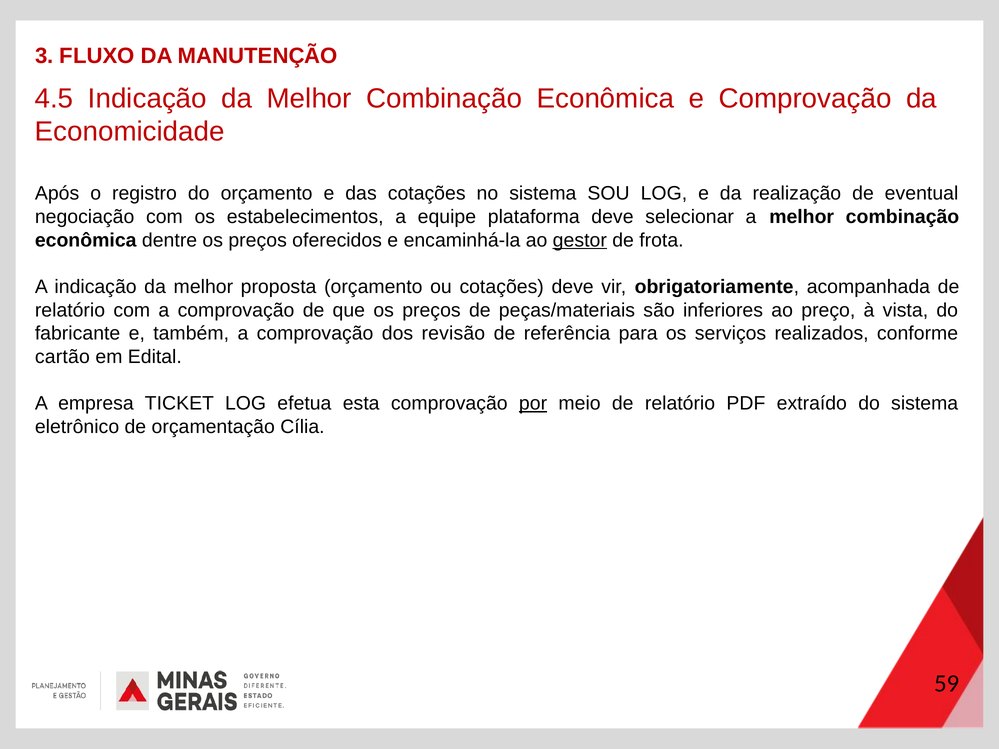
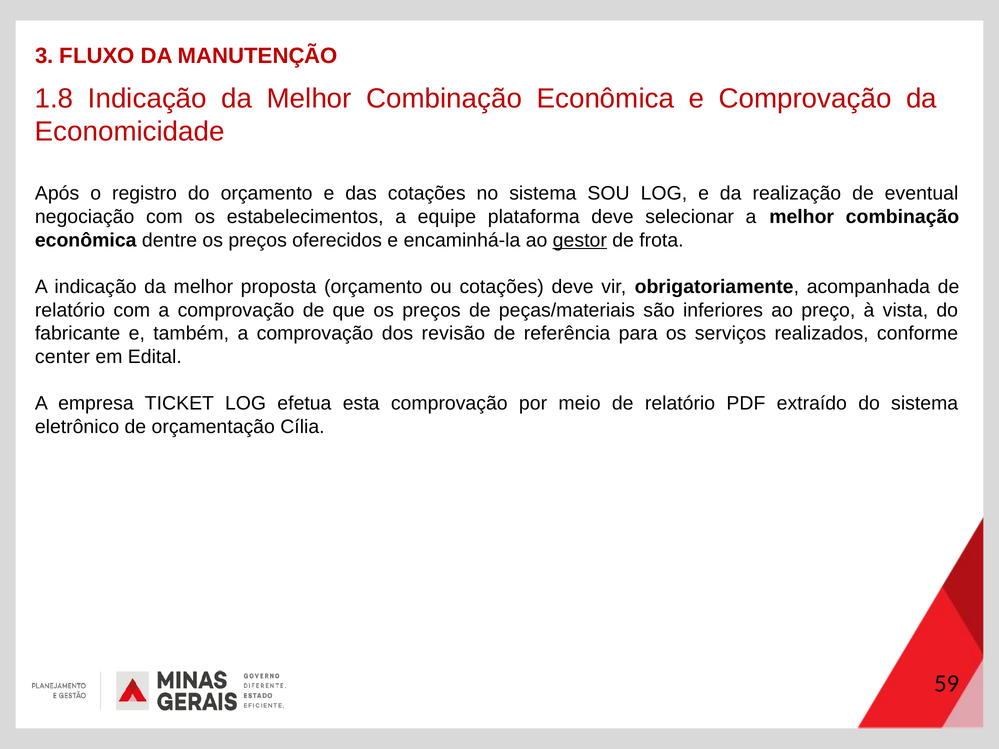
4.5: 4.5 -> 1.8 (54, 99)
cartão: cartão -> center (62, 357)
por underline: present -> none (533, 403)
